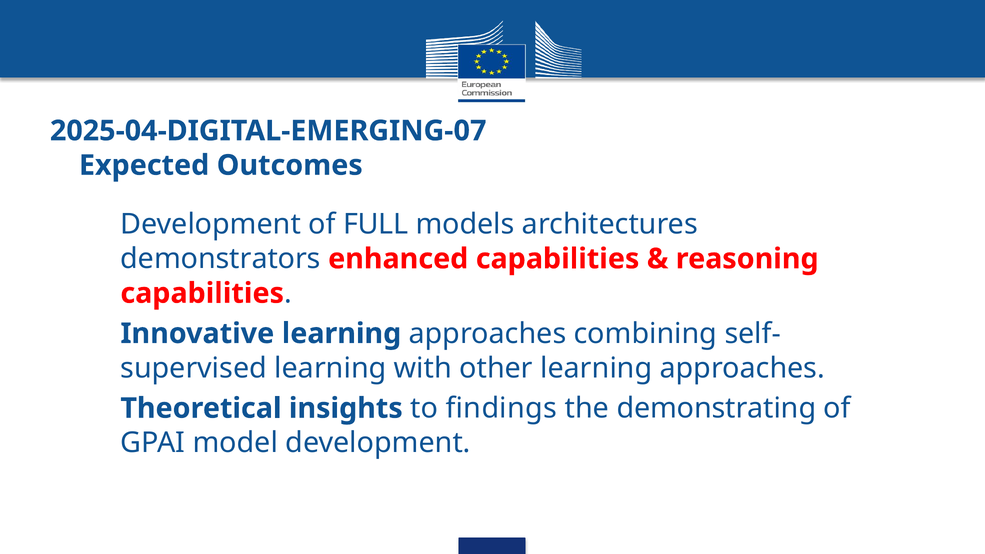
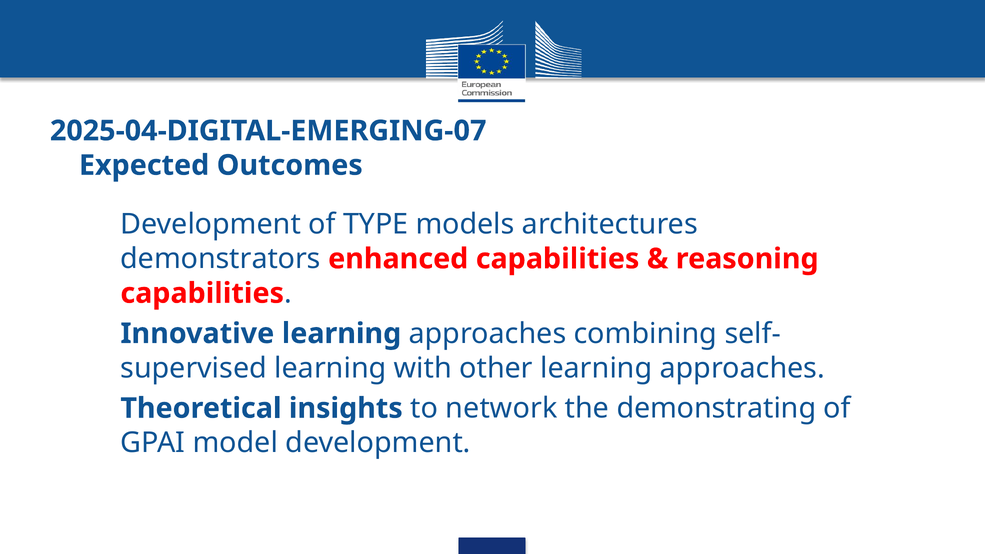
FULL: FULL -> TYPE (376, 224)
findings: findings -> network (501, 408)
